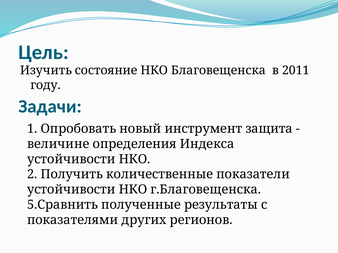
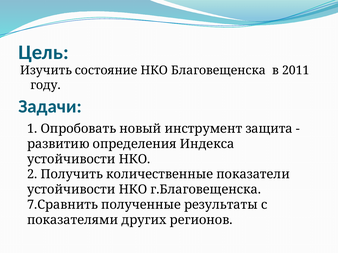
величине: величине -> развитию (58, 144)
5.Сравнить: 5.Сравнить -> 7.Сравнить (62, 205)
